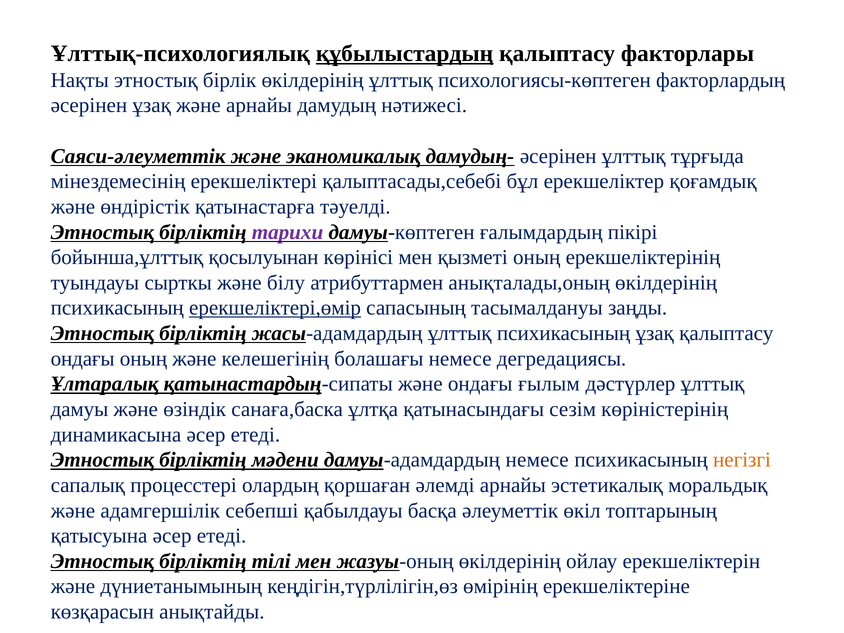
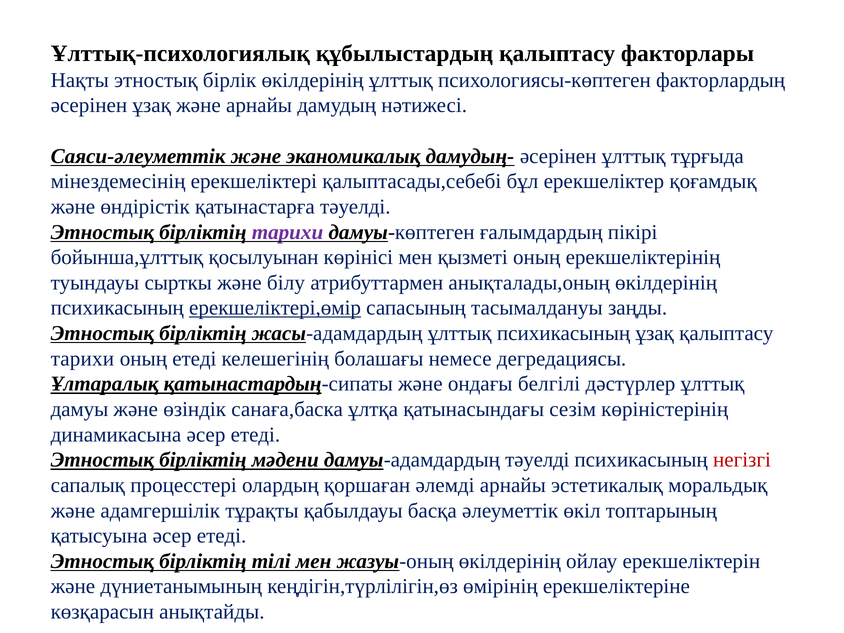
құбылыстардың underline: present -> none (405, 54)
ондағы: ондағы -> тарихи (82, 359)
оның және: және -> етеді (194, 359)
ғылым: ғылым -> белгілі (549, 384)
дамуы-адамдардың немесе: немесе -> тәуелді (537, 460)
негізгі colour: orange -> red (742, 460)
себепші: себепші -> тұрақты (262, 511)
